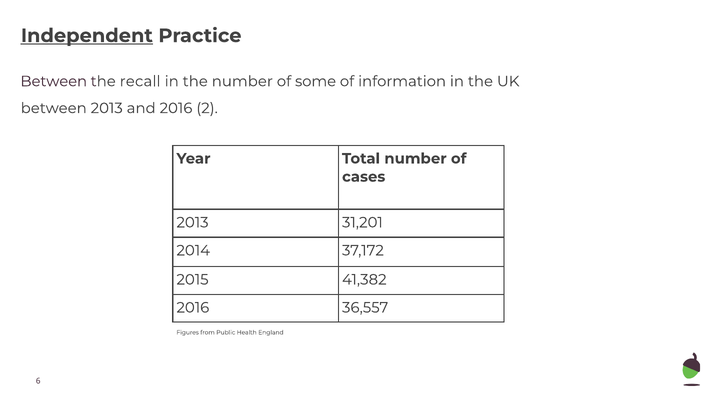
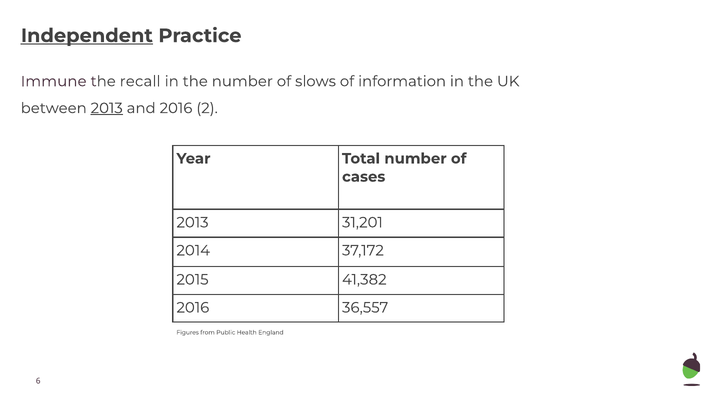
Between: Between -> Immune (54, 81)
some: some -> slows (316, 81)
2013 underline: none -> present (107, 108)
